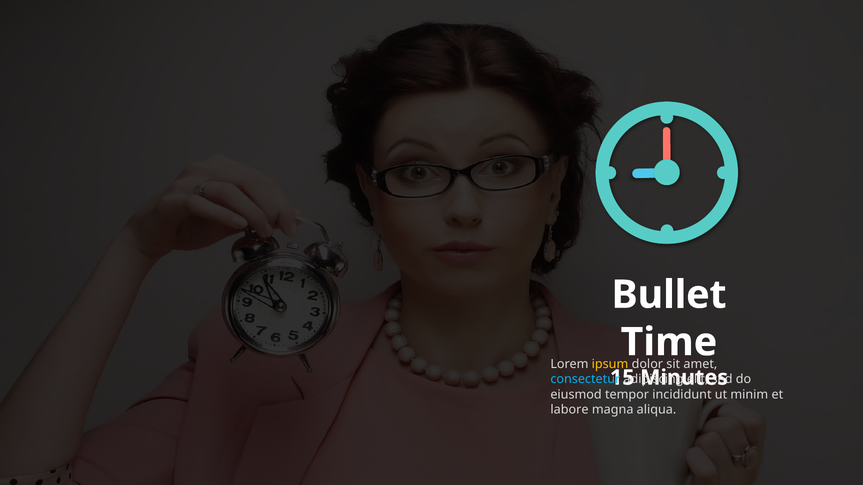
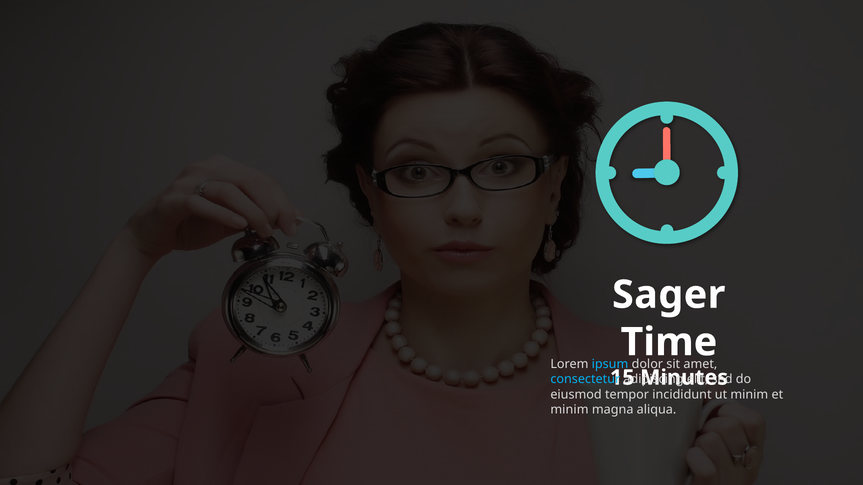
Bullet: Bullet -> Sager (669, 295)
ipsum colour: yellow -> light blue (610, 364)
labore: labore -> minim (569, 410)
